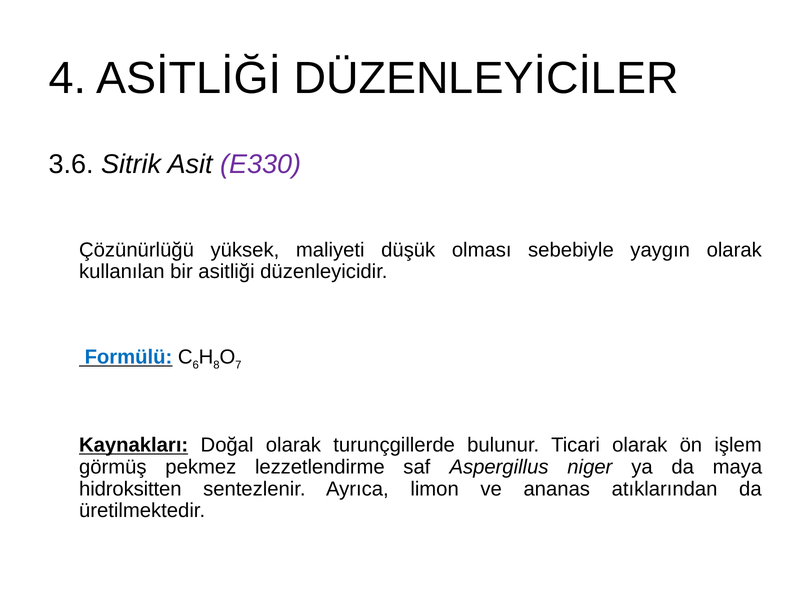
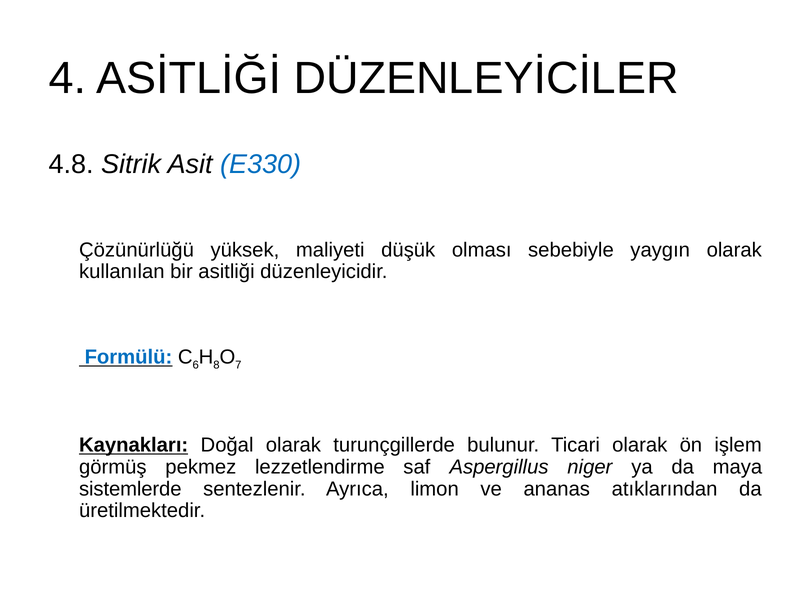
3.6: 3.6 -> 4.8 (71, 164)
E330 colour: purple -> blue (261, 164)
hidroksitten: hidroksitten -> sistemlerde (130, 488)
